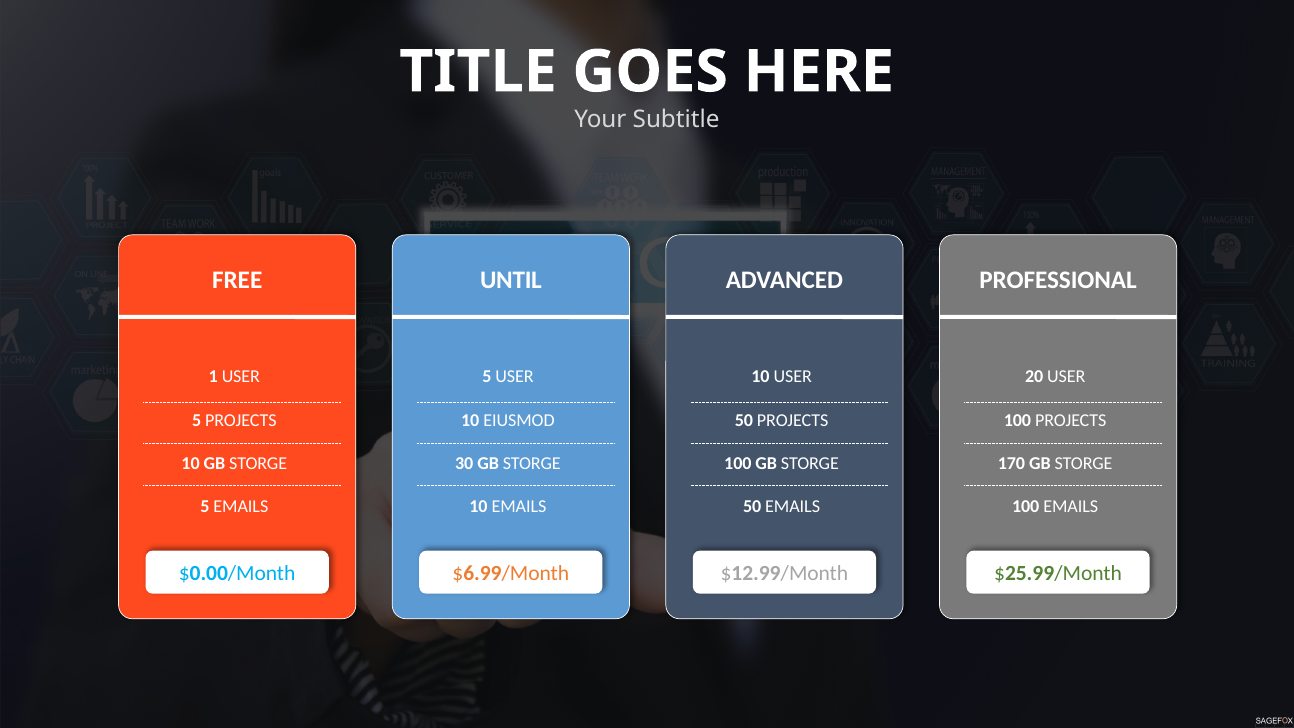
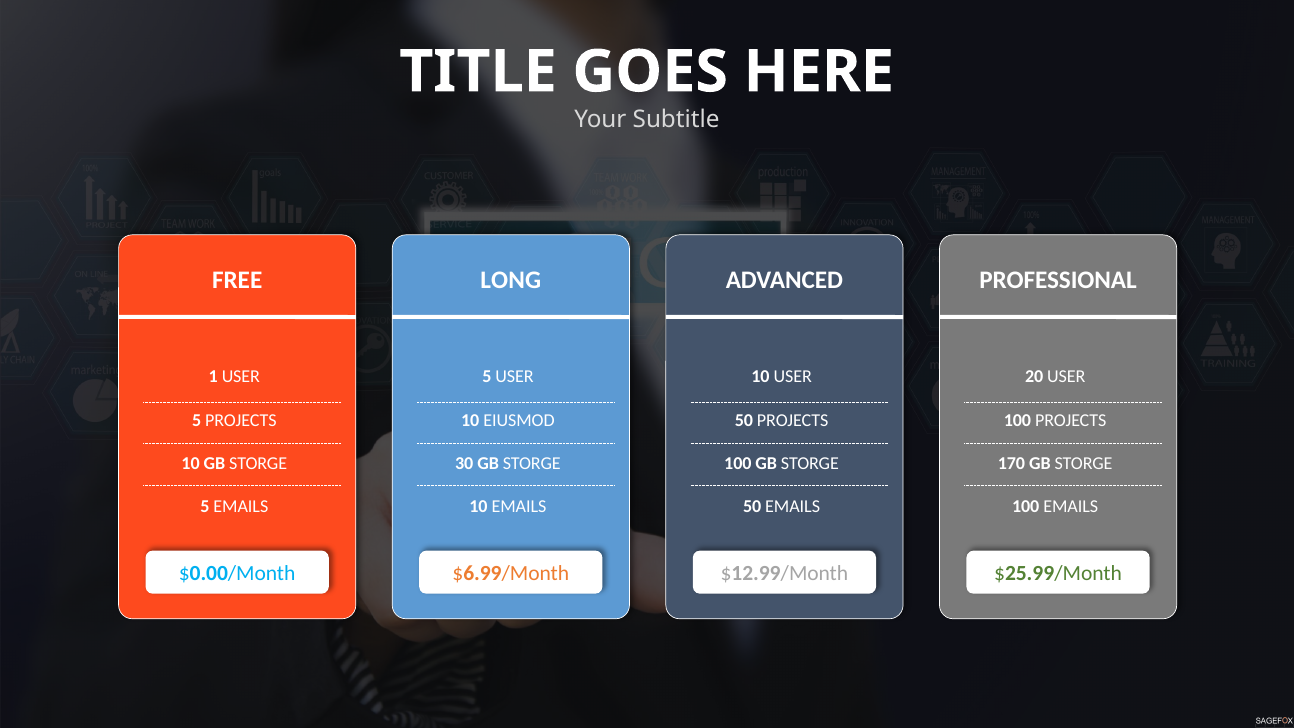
UNTIL: UNTIL -> LONG (511, 280)
